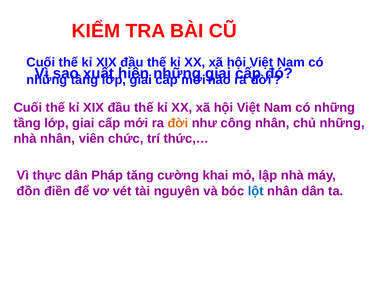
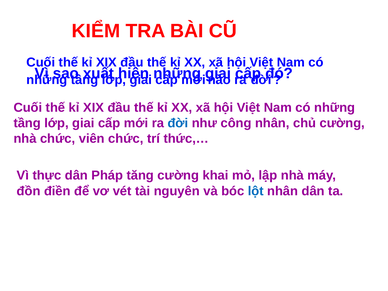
đời colour: orange -> blue (178, 123)
chủ những: những -> cường (342, 123)
nhà nhân: nhân -> chức (58, 139)
